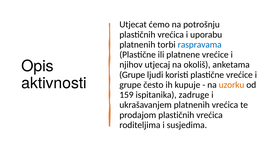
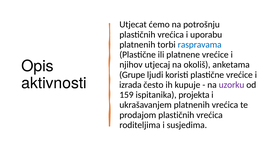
grupe: grupe -> izrada (130, 85)
uzorku colour: orange -> purple (232, 85)
zadruge: zadruge -> projekta (194, 95)
